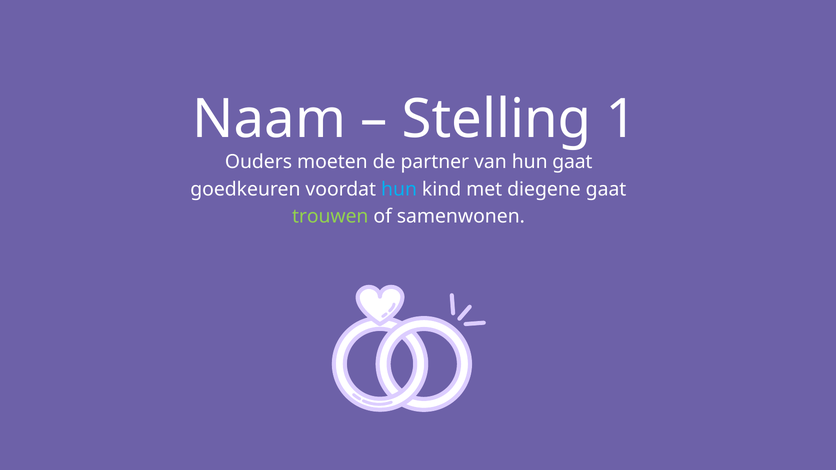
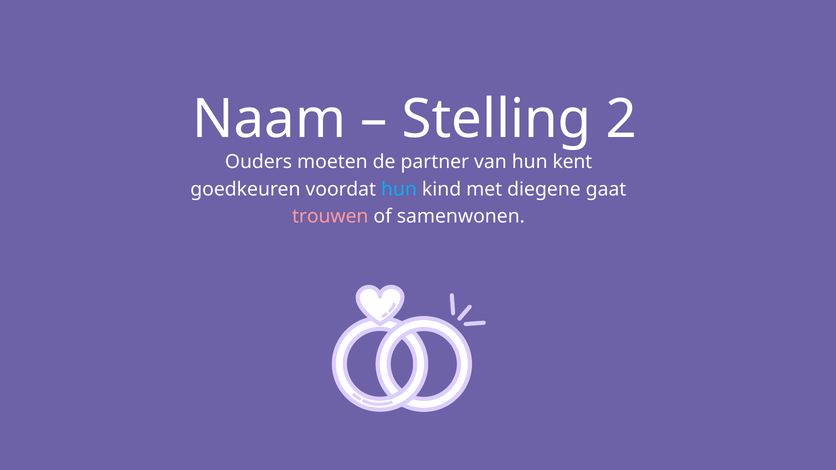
1: 1 -> 2 (621, 119)
hun gaat: gaat -> kent (572, 162)
trouwen colour: light green -> pink (330, 216)
